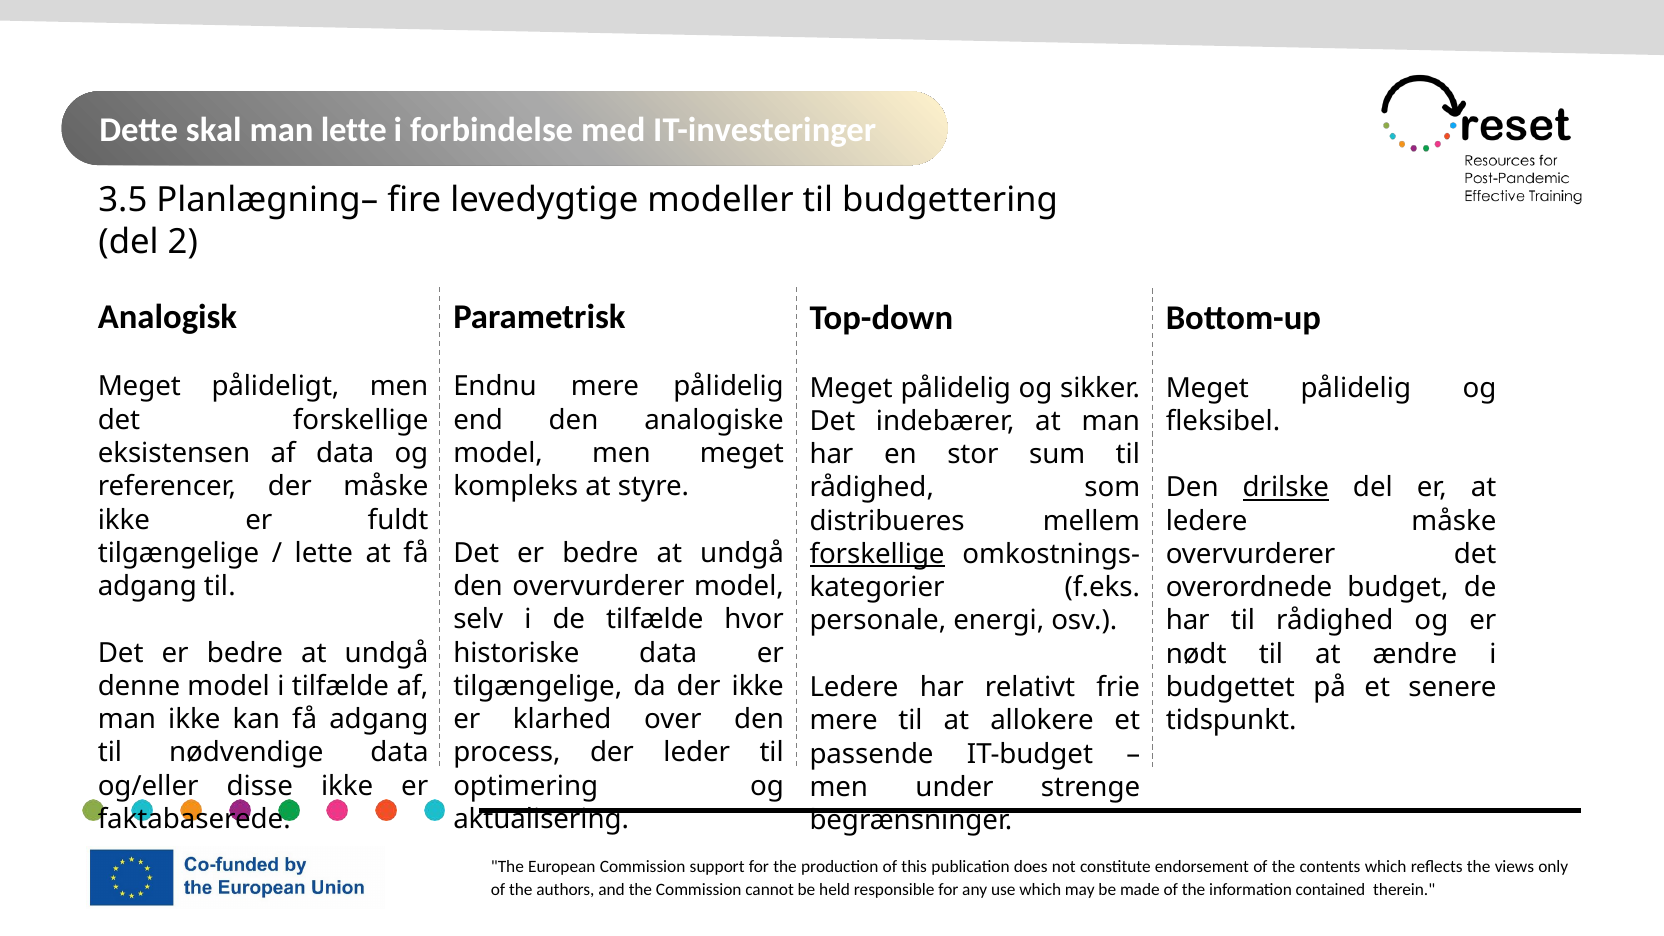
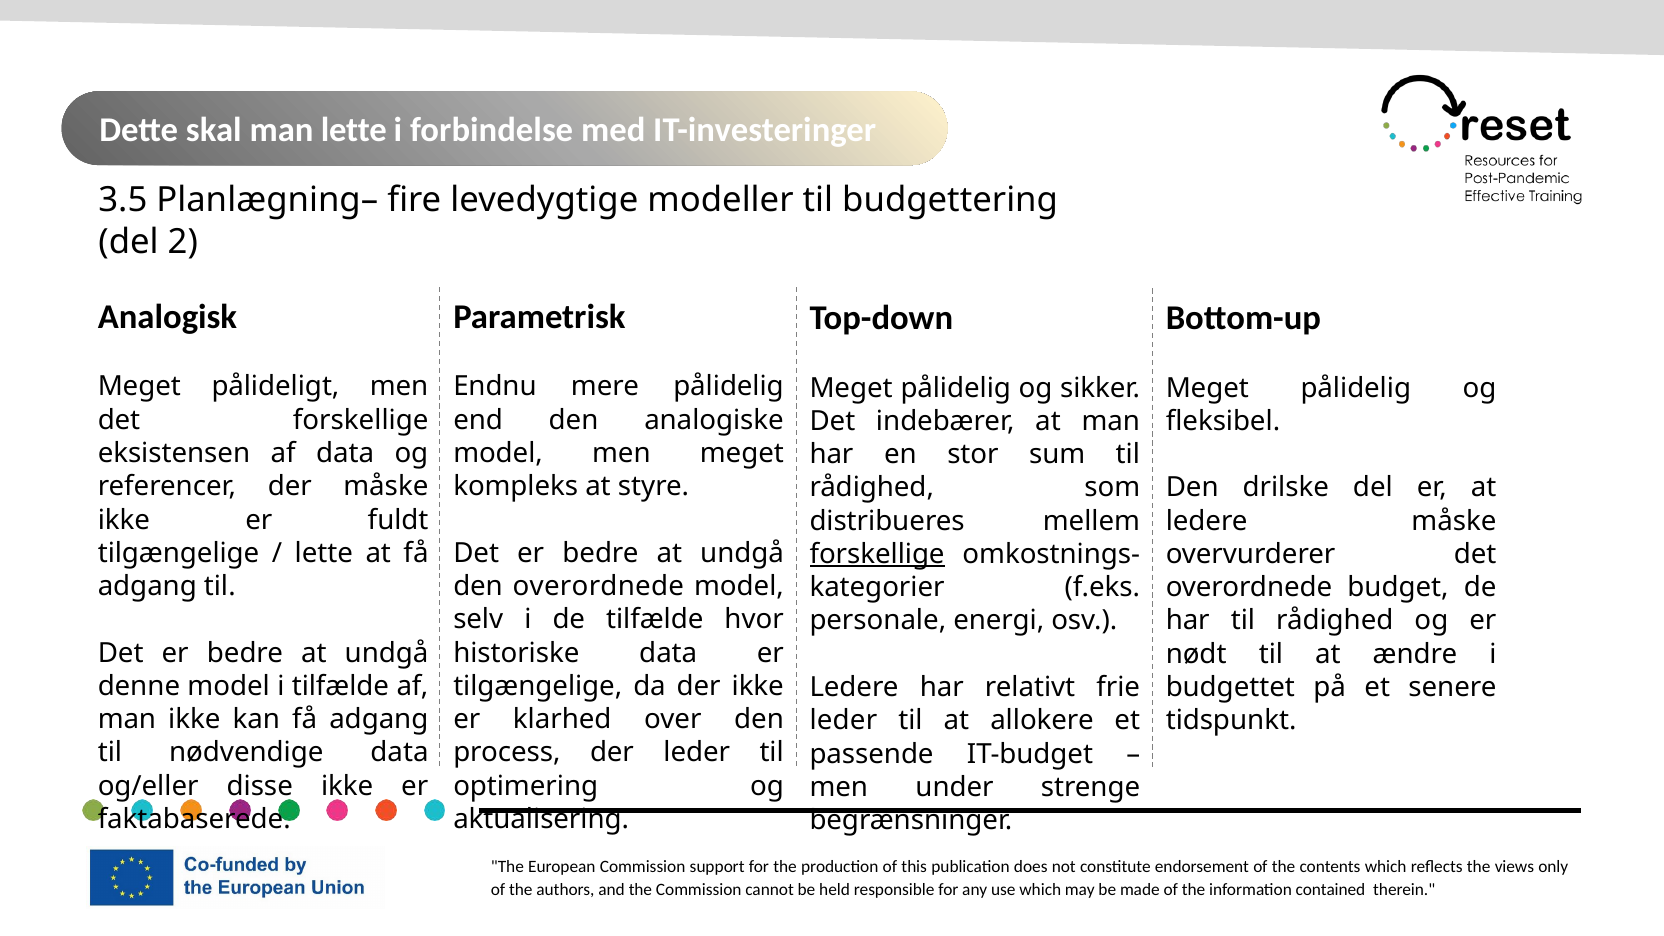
drilske underline: present -> none (1286, 488)
den overvurderer: overvurderer -> overordnede (598, 586)
mere: mere -> leder (843, 721)
